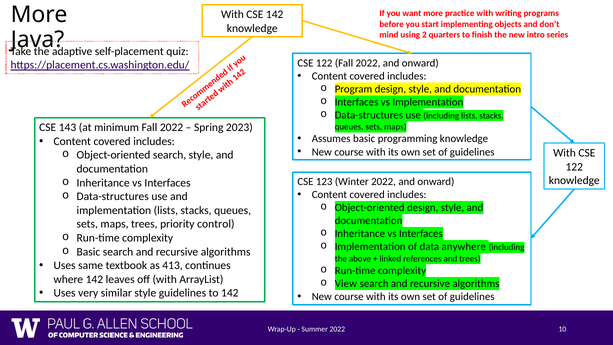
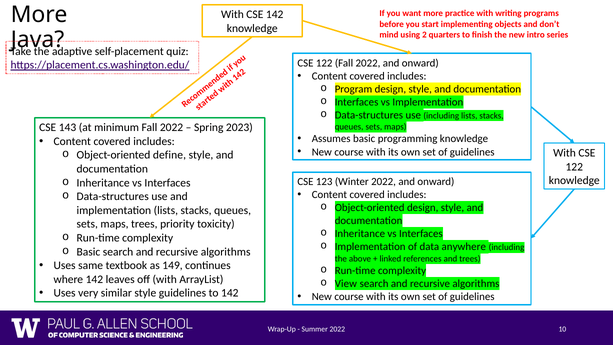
Object-oriented search: search -> define (169, 155)
control: control -> toxicity (216, 224)
413: 413 -> 149 (173, 265)
